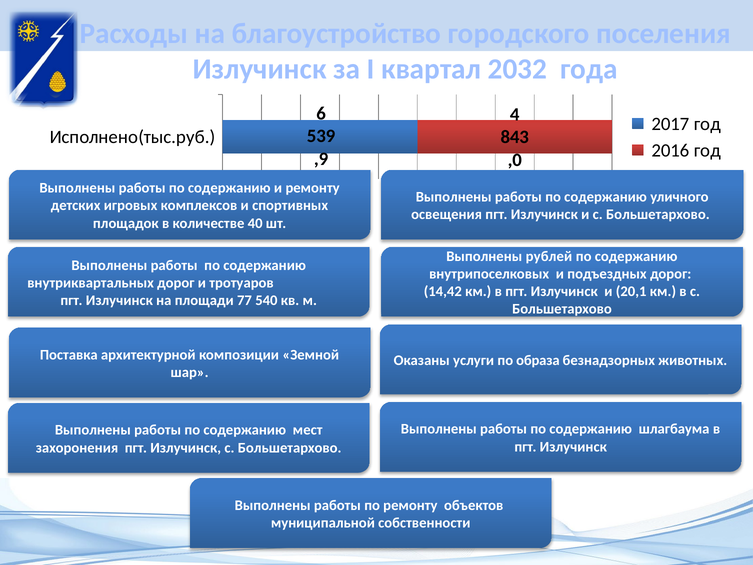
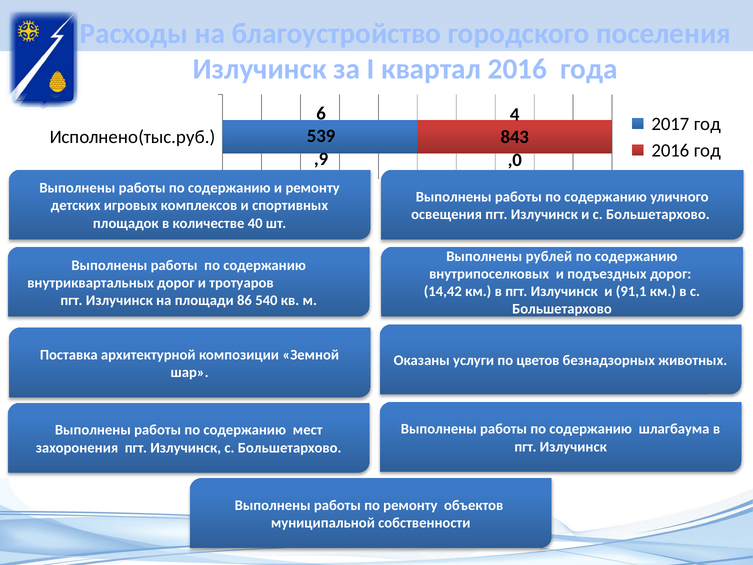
квартал 2032: 2032 -> 2016 (517, 69)
20,1: 20,1 -> 91,1 (631, 291)
77: 77 -> 86 (244, 300)
образа: образа -> цветов (538, 360)
